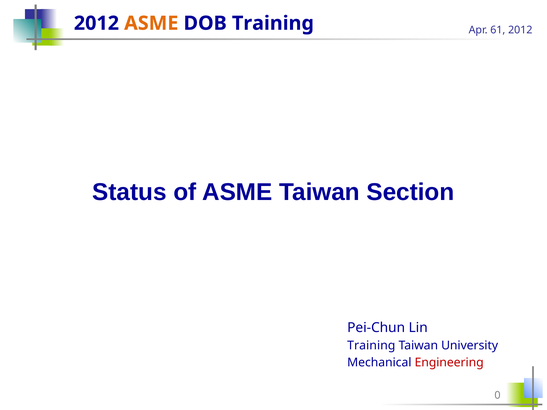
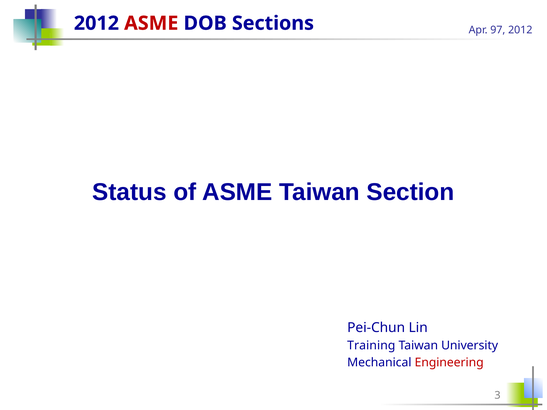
ASME colour: orange -> red (151, 23)
DOB Training: Training -> Sections (273, 23)
61: 61 -> 97 (498, 30)
0: 0 -> 3 (498, 396)
